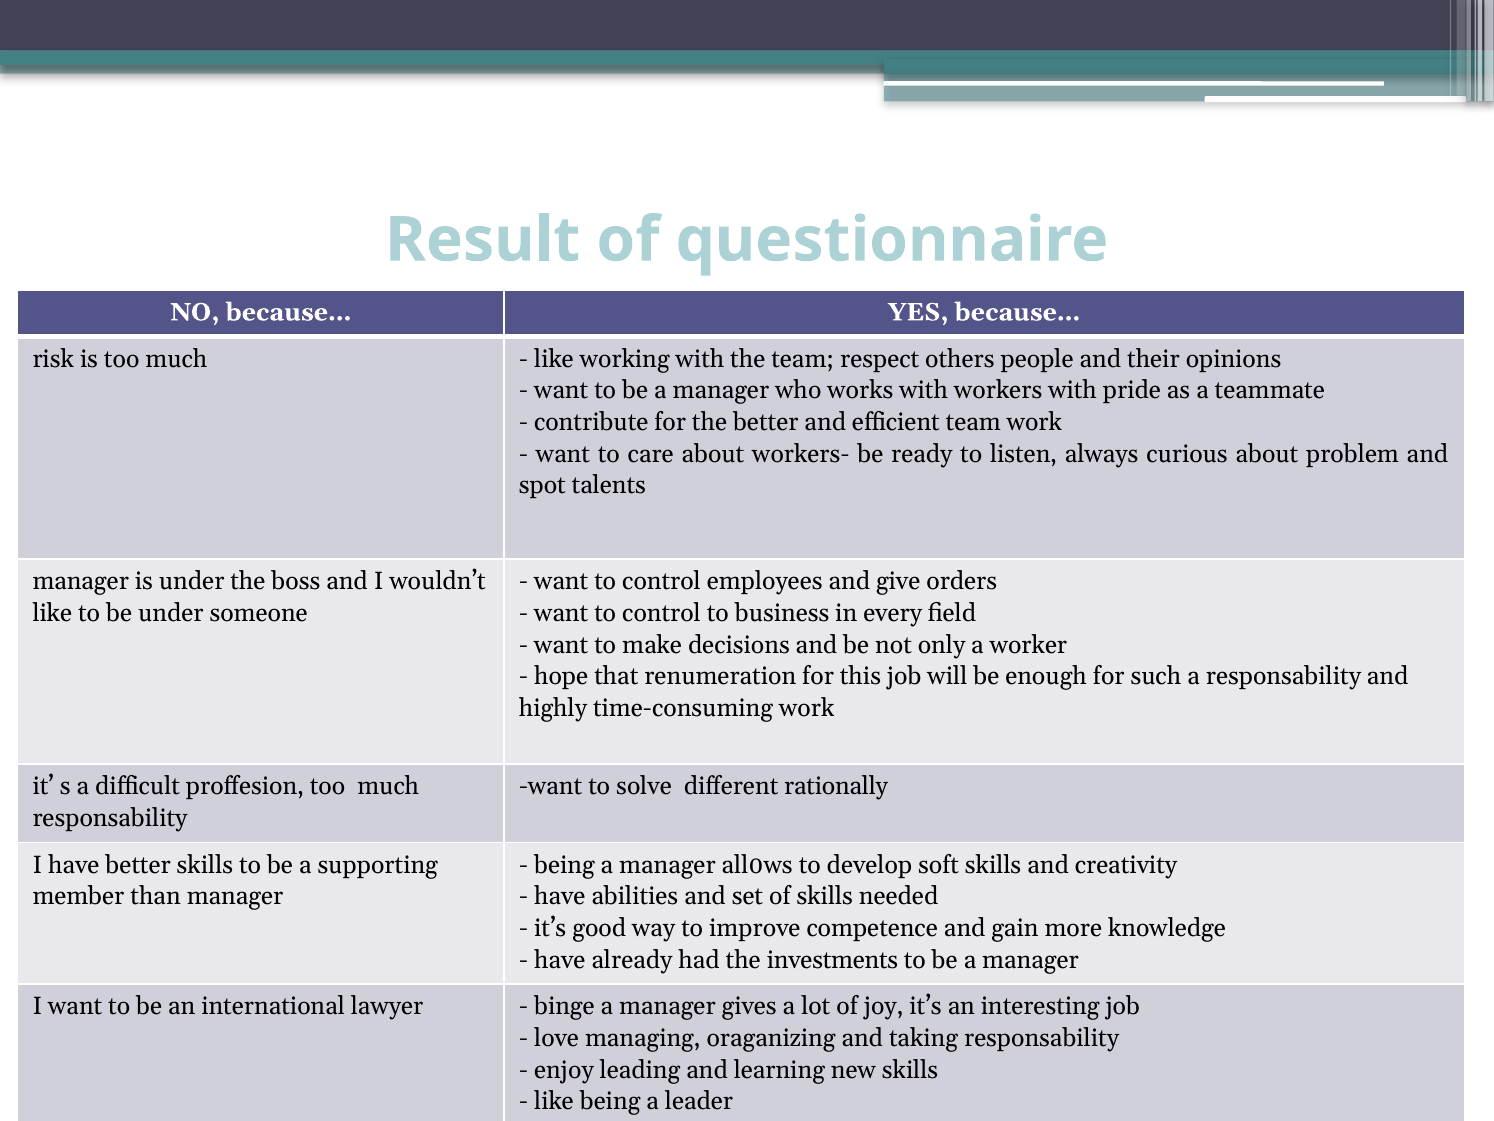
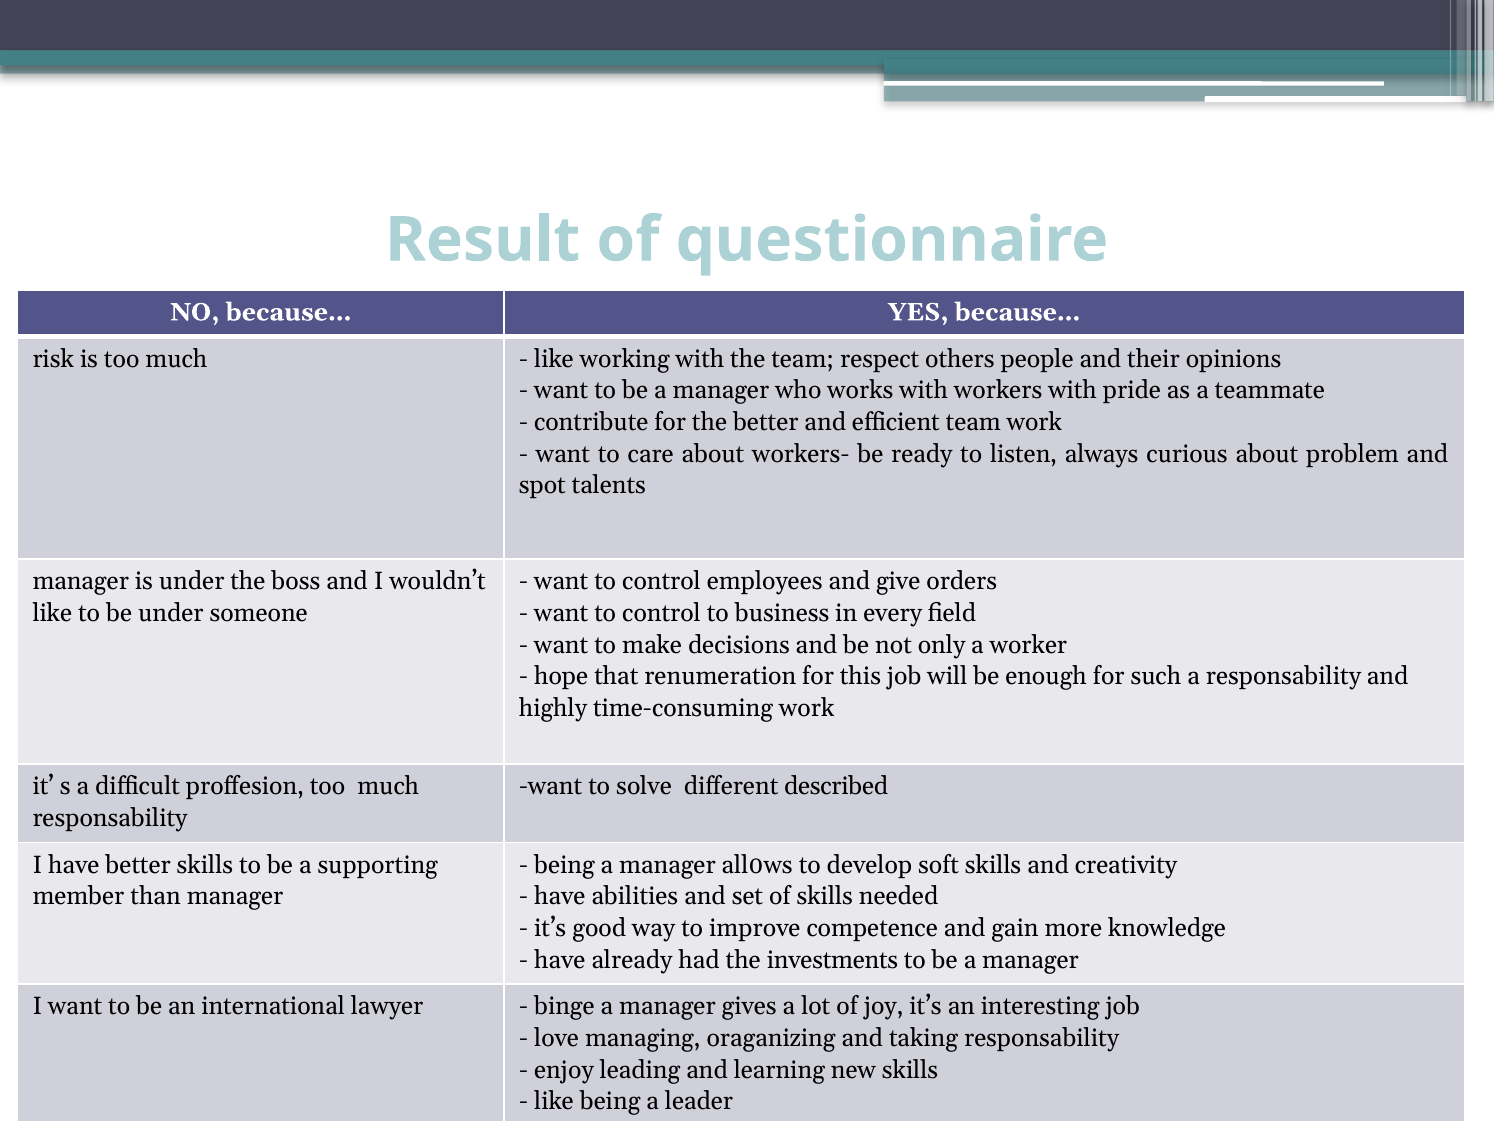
rationally: rationally -> described (836, 786)
